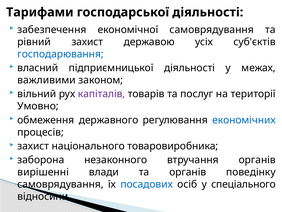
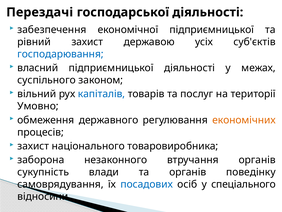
Тарифами: Тарифами -> Перездачі (40, 12)
економічної самоврядування: самоврядування -> підприємницької (212, 30)
важливими: важливими -> суспільного (47, 80)
капіталів colour: purple -> blue (102, 94)
економічних colour: blue -> orange (244, 120)
вирішенні: вирішенні -> сукупність (43, 172)
